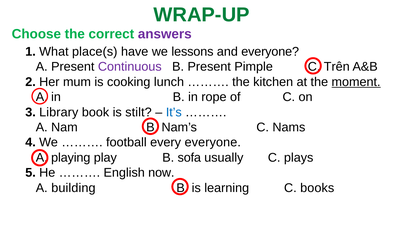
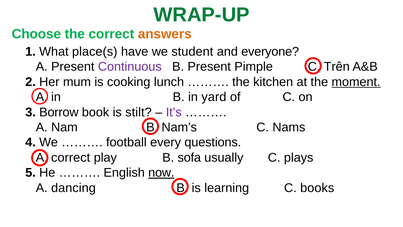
answers colour: purple -> orange (165, 34)
lessons: lessons -> student (192, 52)
rope: rope -> yard (214, 97)
Library: Library -> Borrow (59, 112)
It’s colour: blue -> purple (174, 112)
every everyone: everyone -> questions (213, 142)
playing: playing -> correct (71, 157)
now underline: none -> present (161, 172)
building: building -> dancing (73, 188)
